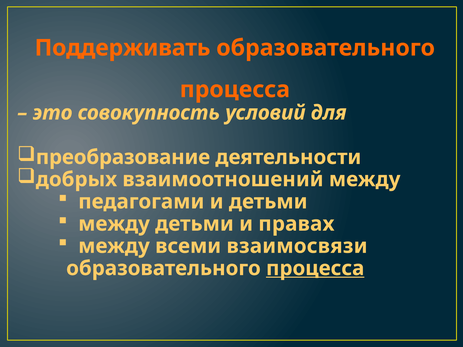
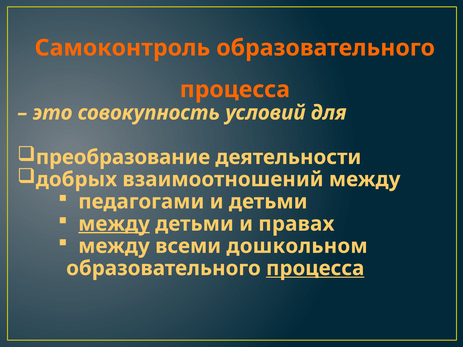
Поддерживать: Поддерживать -> Самоконтроль (122, 48)
между underline: none -> present (114, 224)
взаимосвязи: взаимосвязи -> дошкольном (297, 246)
